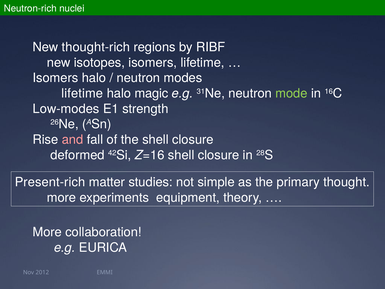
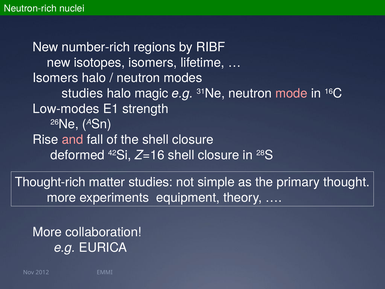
thought-rich: thought-rich -> number-rich (96, 47)
lifetime: lifetime -> studies (82, 93)
mode colour: light green -> pink (291, 93)
Present-rich: Present-rich -> Thought-rich (50, 182)
